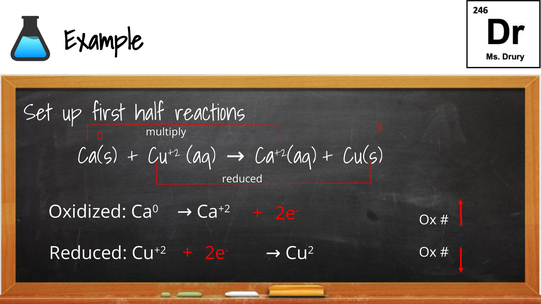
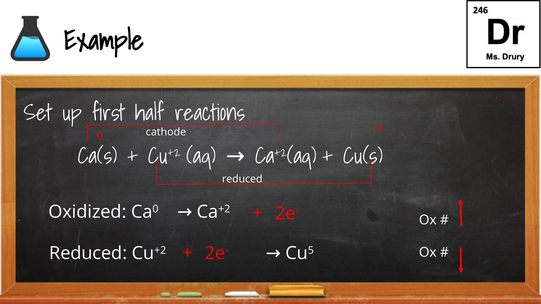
multiply: multiply -> cathode (166, 132)
2: 2 -> 5 (311, 251)
